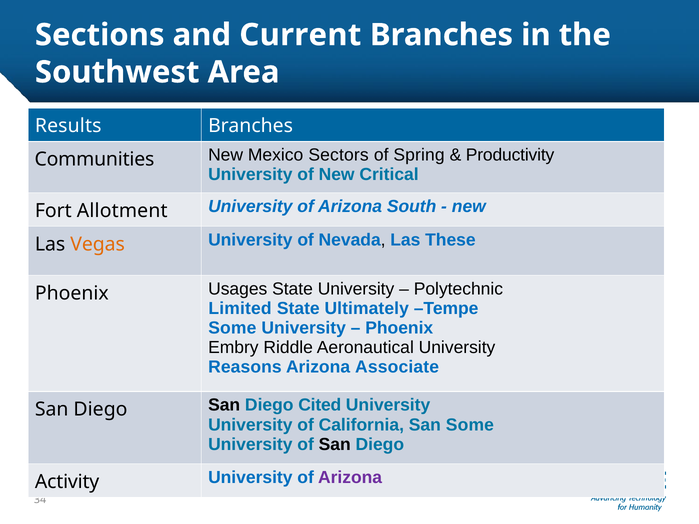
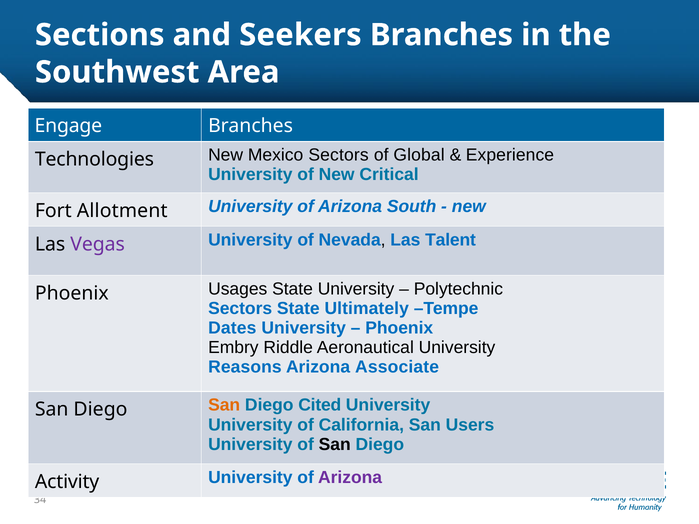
Current: Current -> Seekers (300, 35)
Results: Results -> Engage (68, 126)
Communities: Communities -> Technologies (94, 160)
Spring: Spring -> Global (419, 155)
Productivity: Productivity -> Experience (510, 155)
Vegas colour: orange -> purple (98, 244)
These: These -> Talent (451, 240)
Limited: Limited -> Sectors (240, 308)
Some: Some -> Dates (232, 328)
San colour: black -> orange (224, 405)
San Some: Some -> Users (470, 425)
